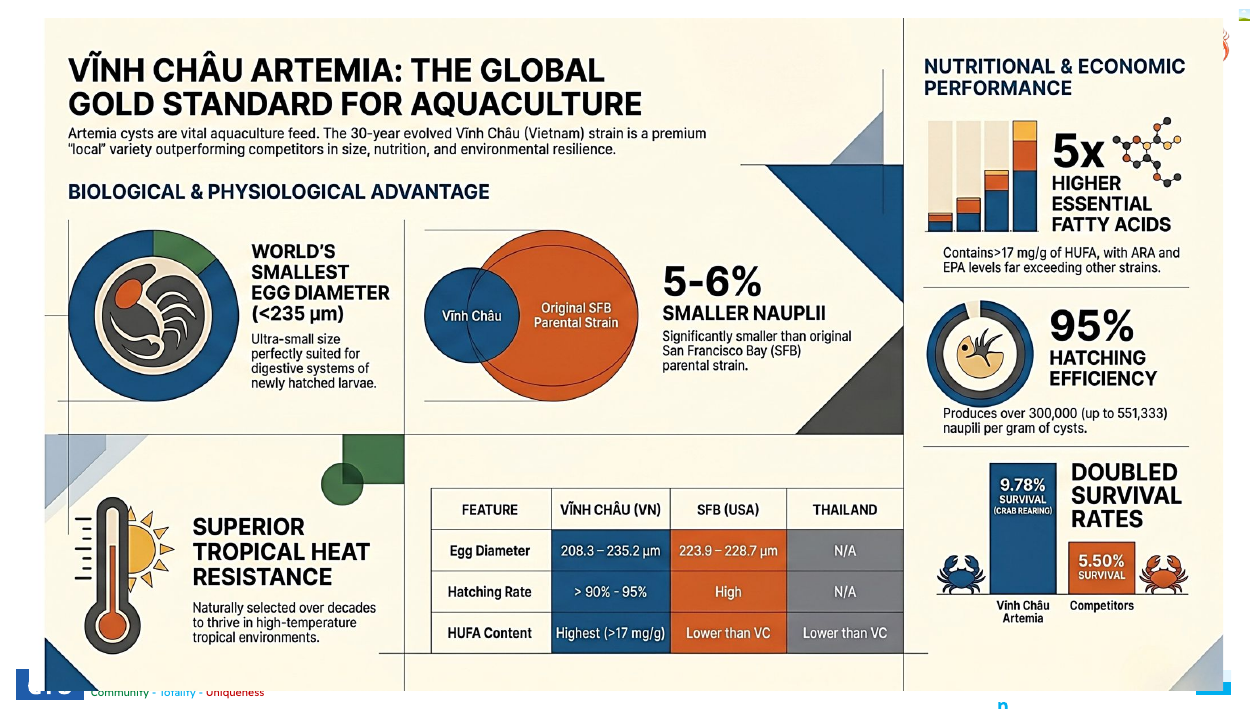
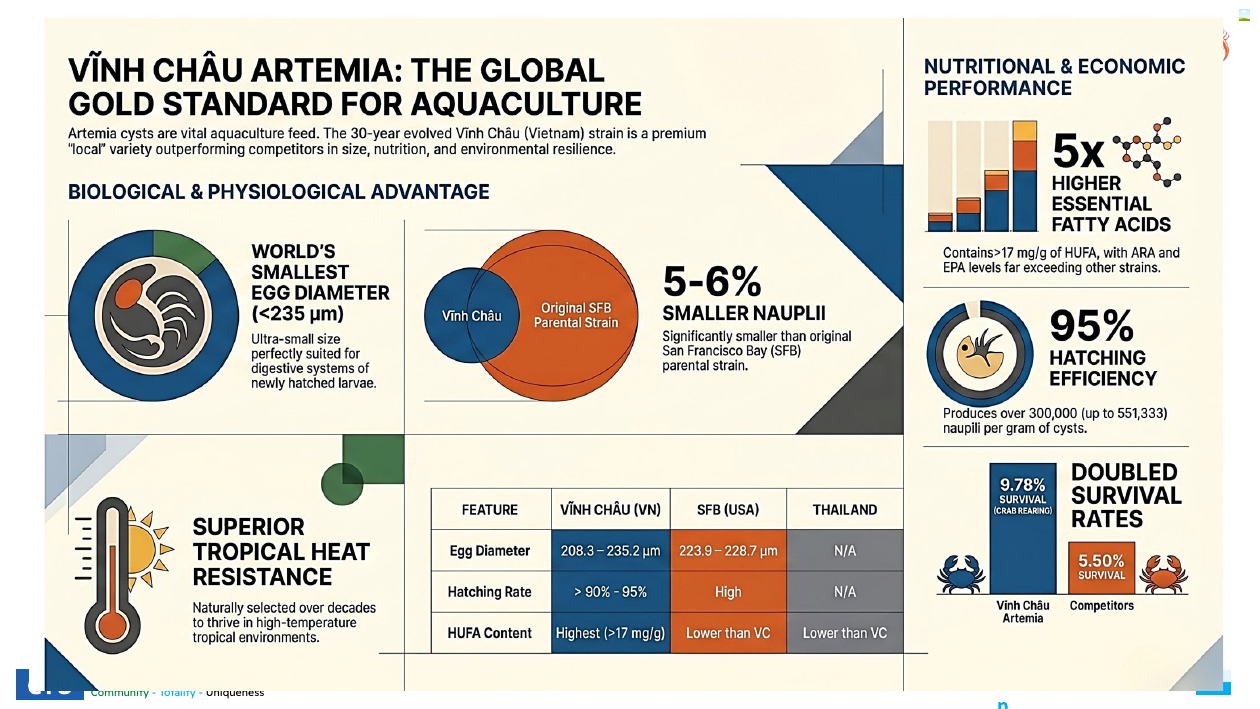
Uniqueness colour: red -> black (235, 693)
